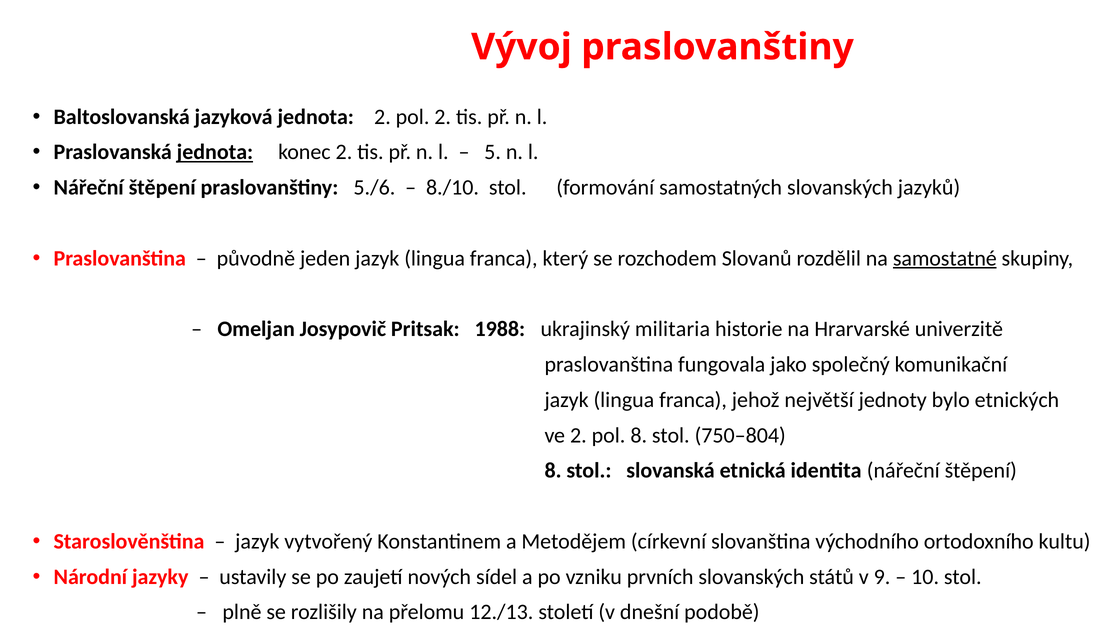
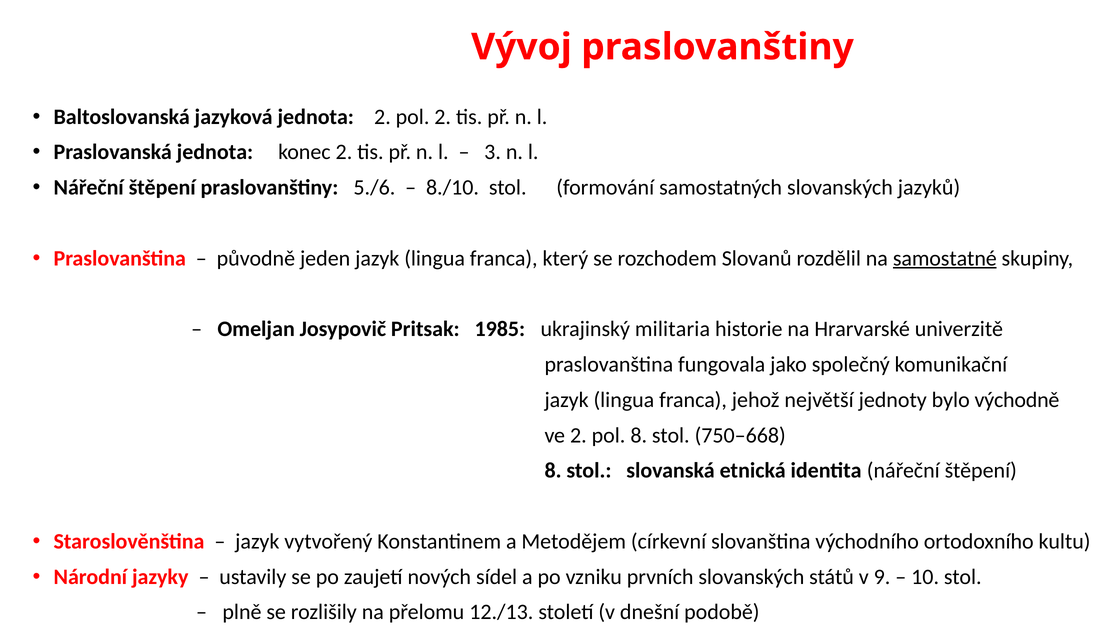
jednota underline: present -> none (215, 152)
5: 5 -> 3 (493, 152)
1988: 1988 -> 1985 (500, 329)
etnických: etnických -> východně (1017, 400)
750–804: 750–804 -> 750–668 (740, 435)
